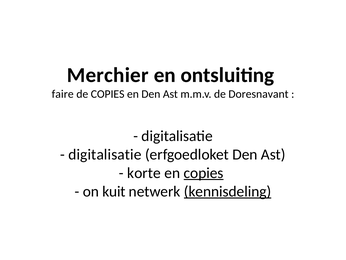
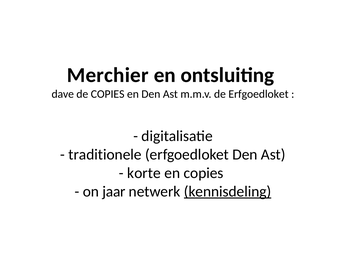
faire: faire -> dave (63, 94)
de Doresnavant: Doresnavant -> Erfgoedloket (259, 94)
digitalisatie: digitalisatie -> traditionele (105, 154)
copies underline: present -> none (204, 173)
kuit: kuit -> jaar (114, 191)
